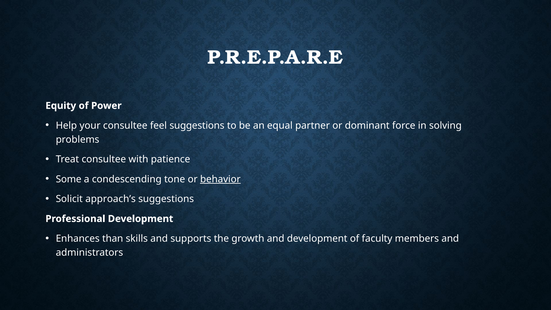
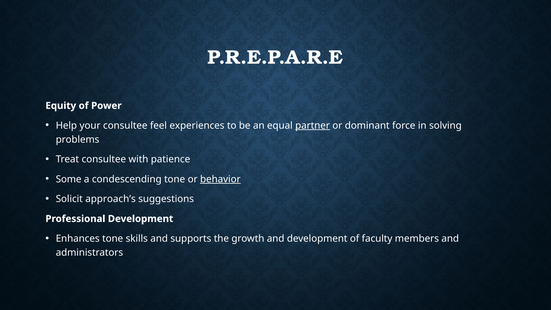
feel suggestions: suggestions -> experiences (197, 125)
partner underline: none -> present (313, 125)
Enhances than: than -> tone (113, 239)
